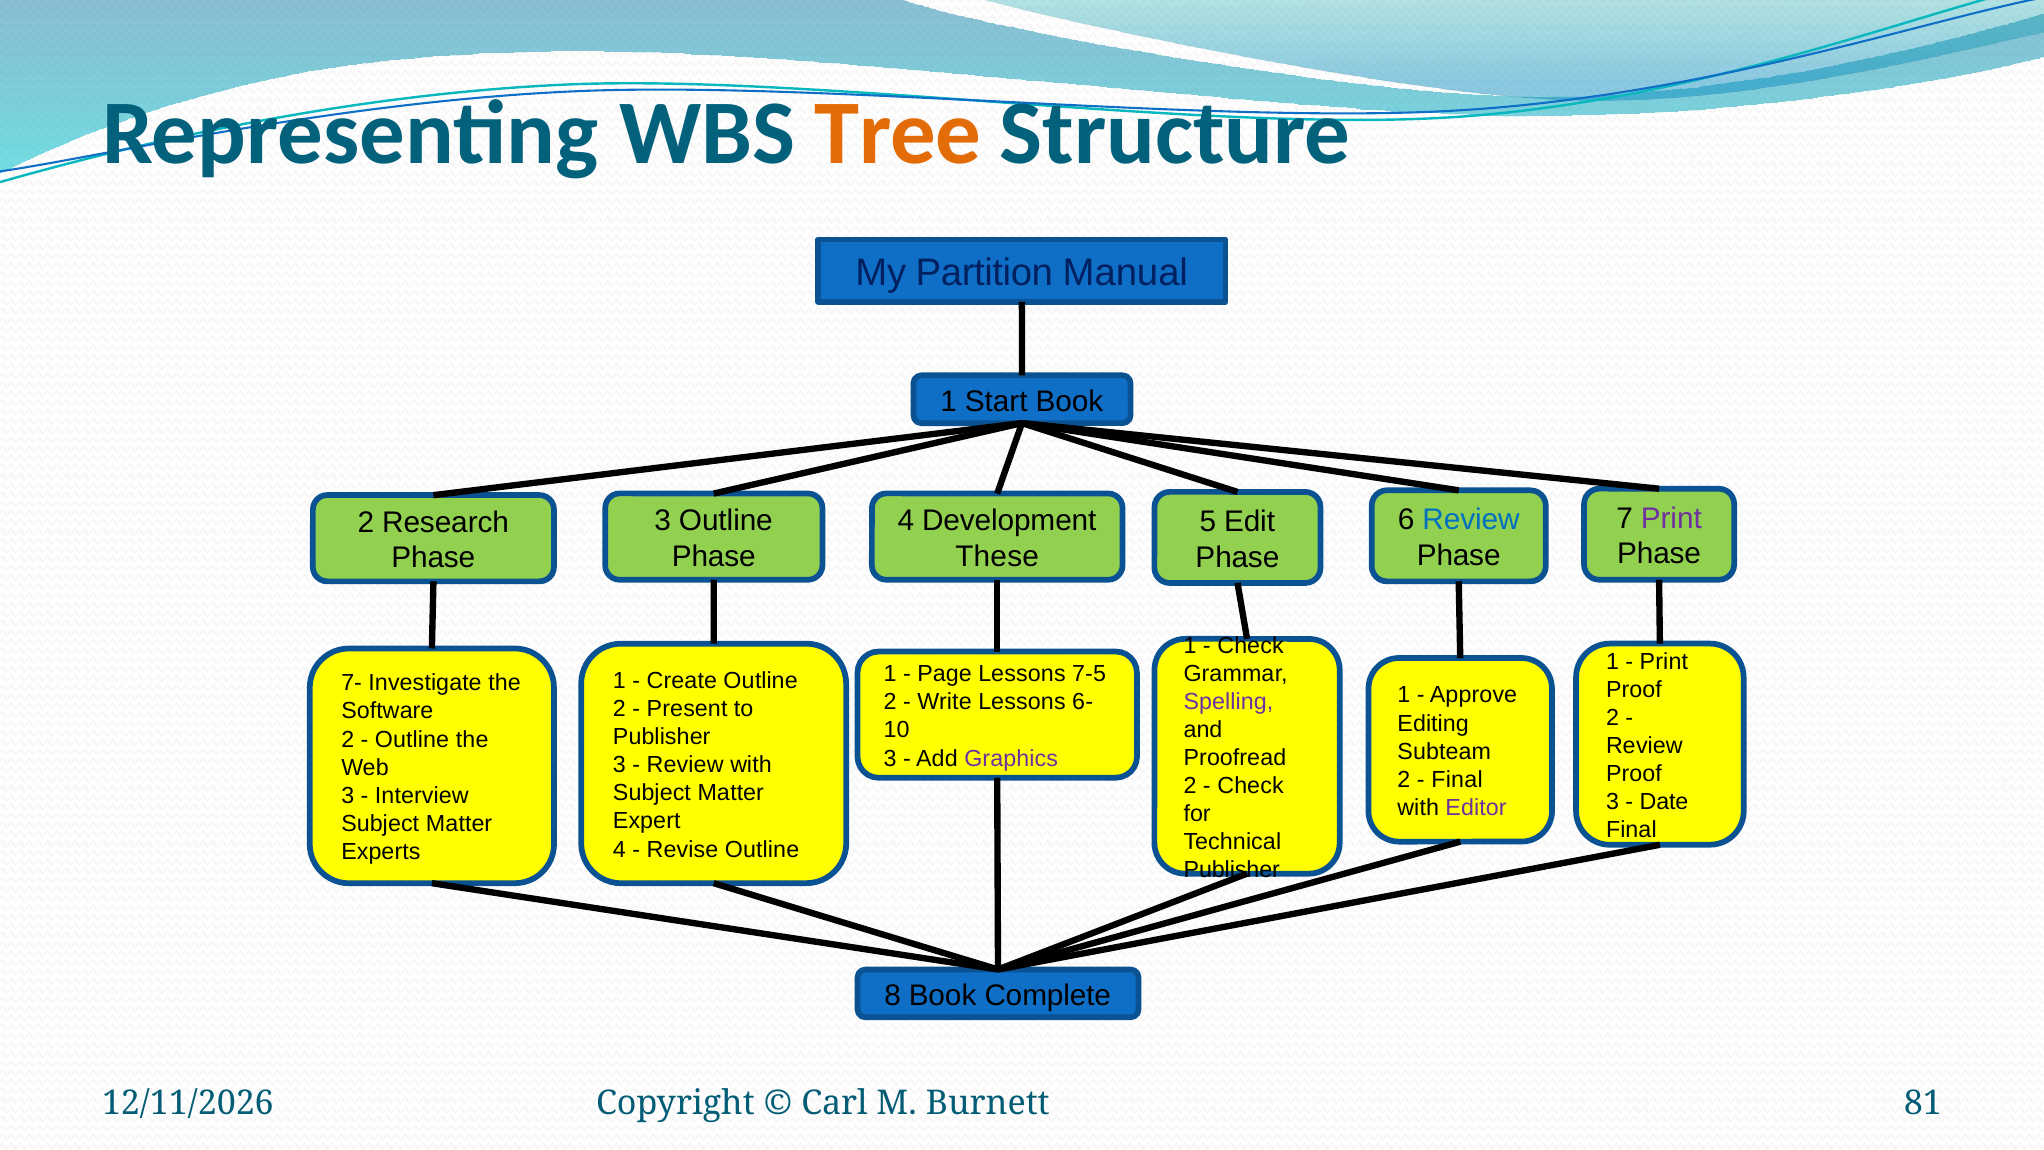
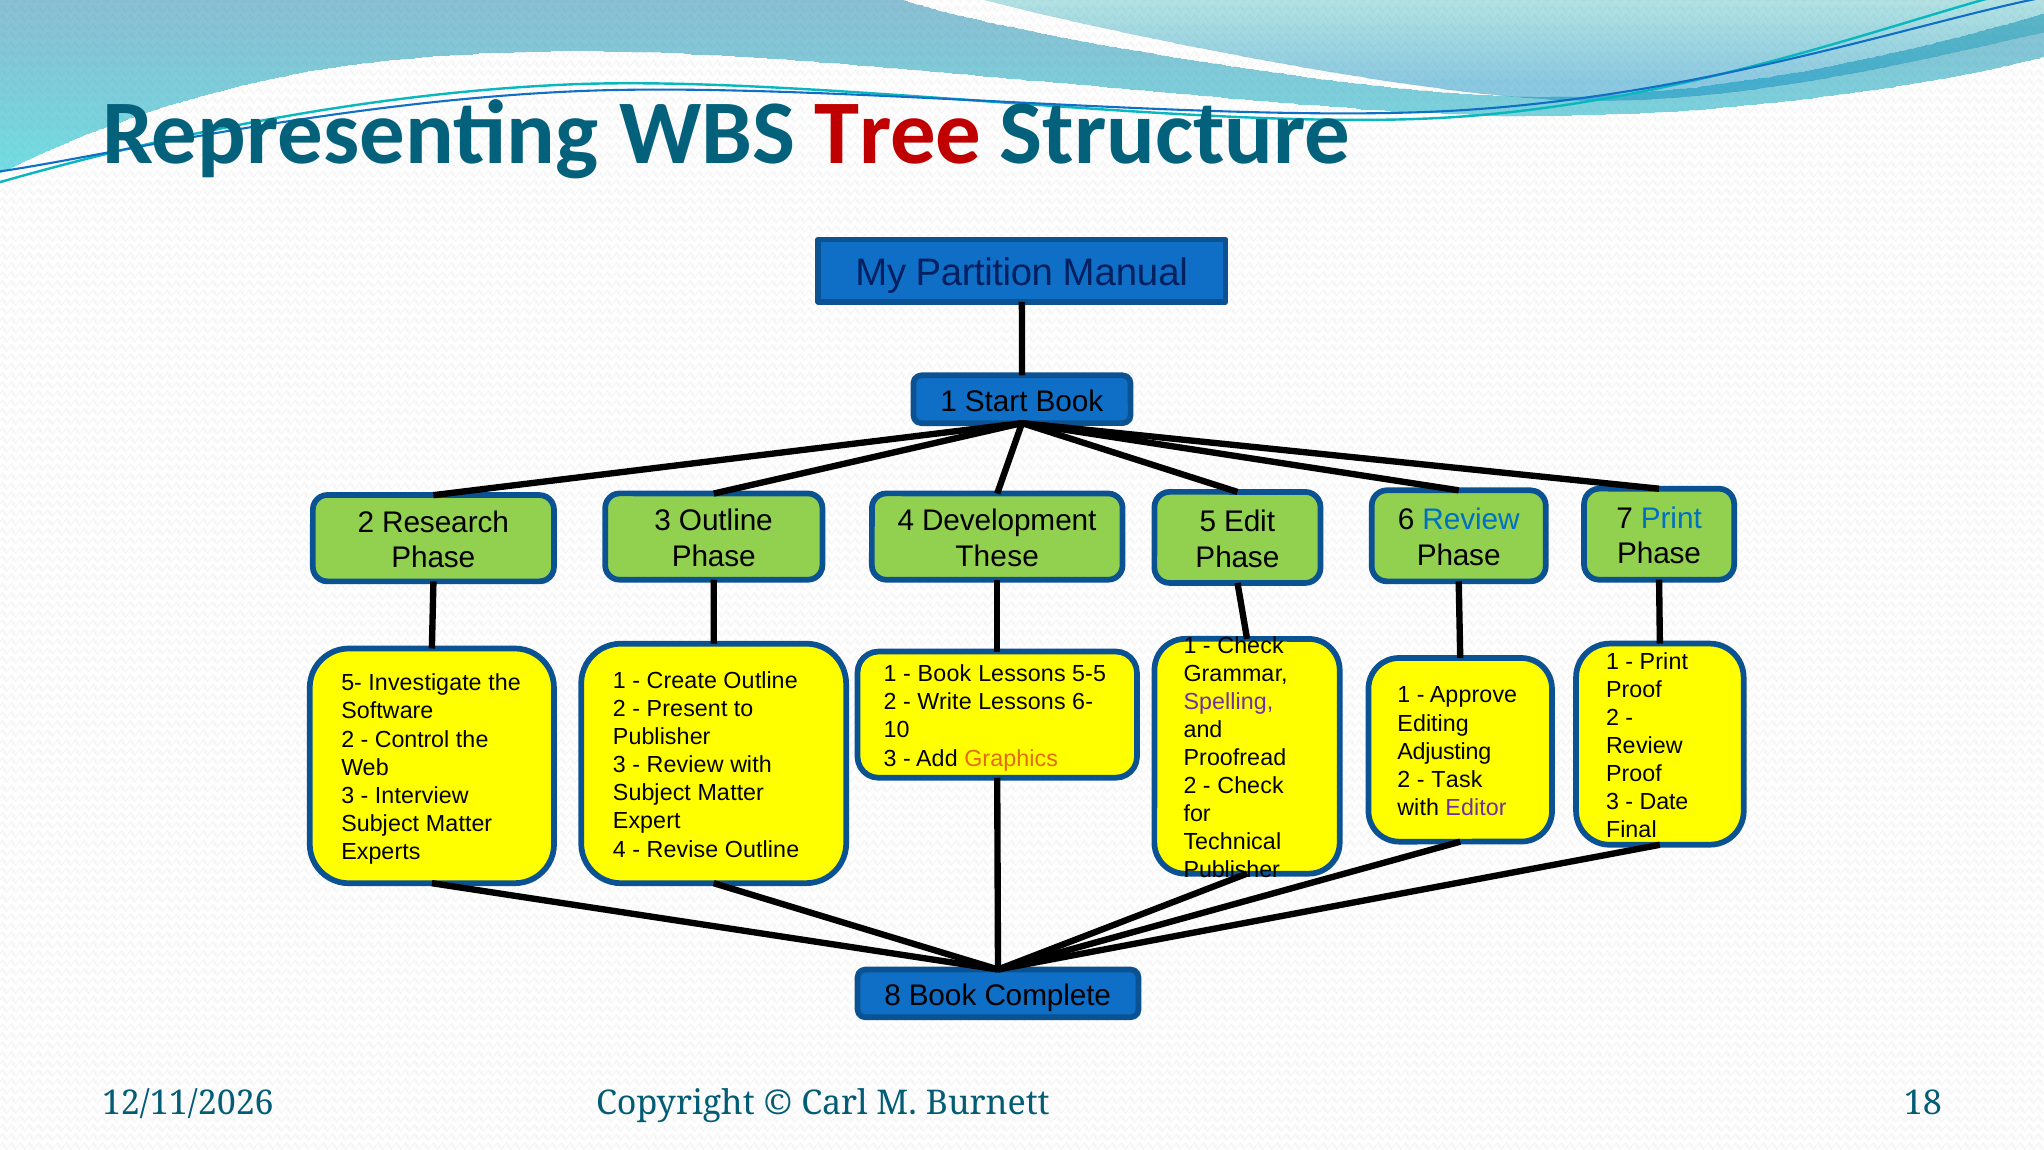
Tree colour: orange -> red (898, 133)
Print colour: purple -> blue (1671, 518)
Page: Page -> Book (945, 674)
7-5: 7-5 -> 5-5 (1089, 674)
7-: 7- -> 5- (352, 683)
Outline: Outline -> Control (412, 739)
Subteam: Subteam -> Adjusting (1444, 751)
Graphics colour: purple -> orange (1011, 758)
Final: Final -> Task (1457, 779)
81: 81 -> 18 (1923, 1103)
